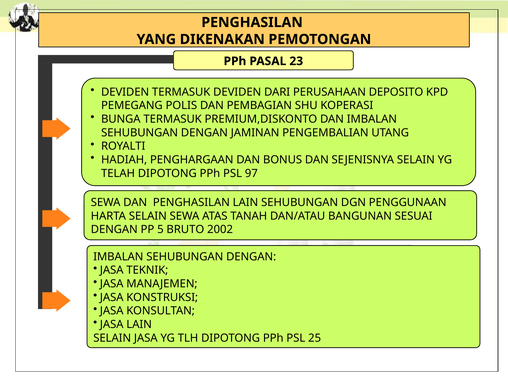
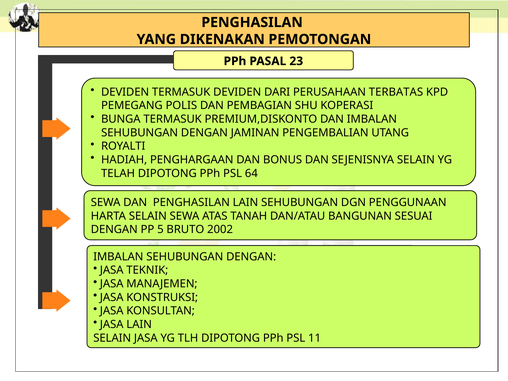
DEPOSITO: DEPOSITO -> TERBATAS (396, 92)
97: 97 -> 64 (251, 173)
25: 25 -> 11 (315, 338)
